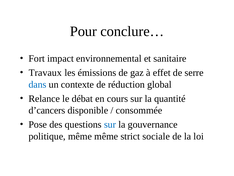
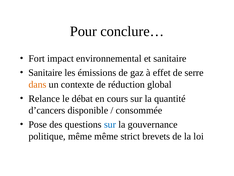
Travaux: Travaux -> Sanitaire (45, 73)
dans colour: blue -> orange (37, 84)
sociale: sociale -> brevets (156, 136)
